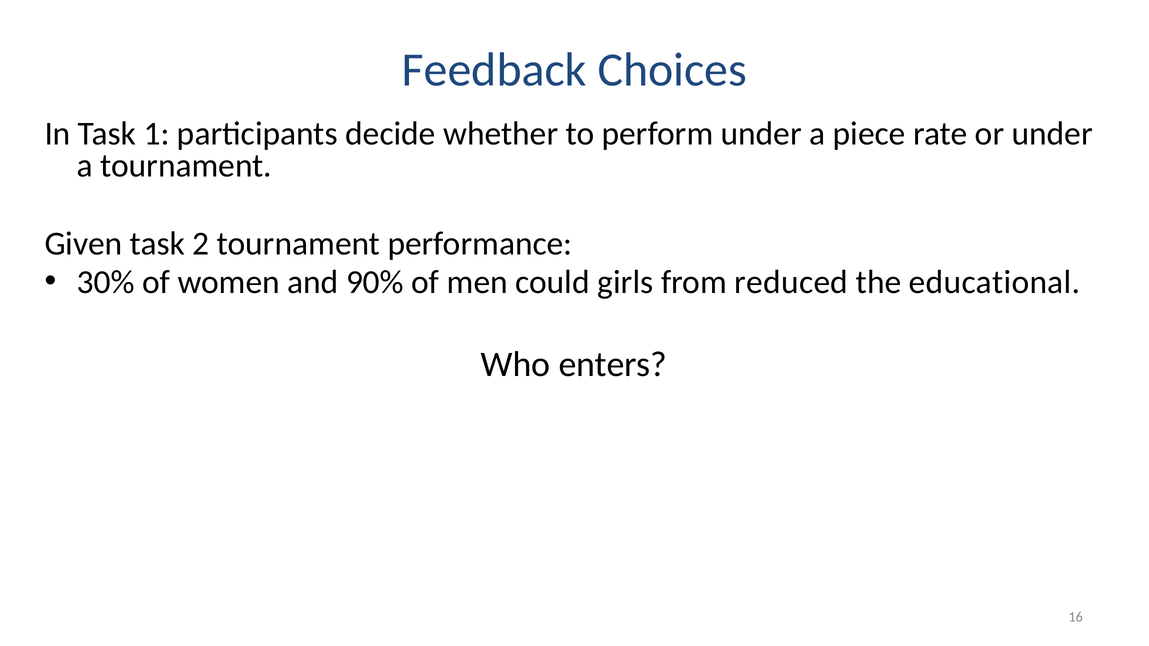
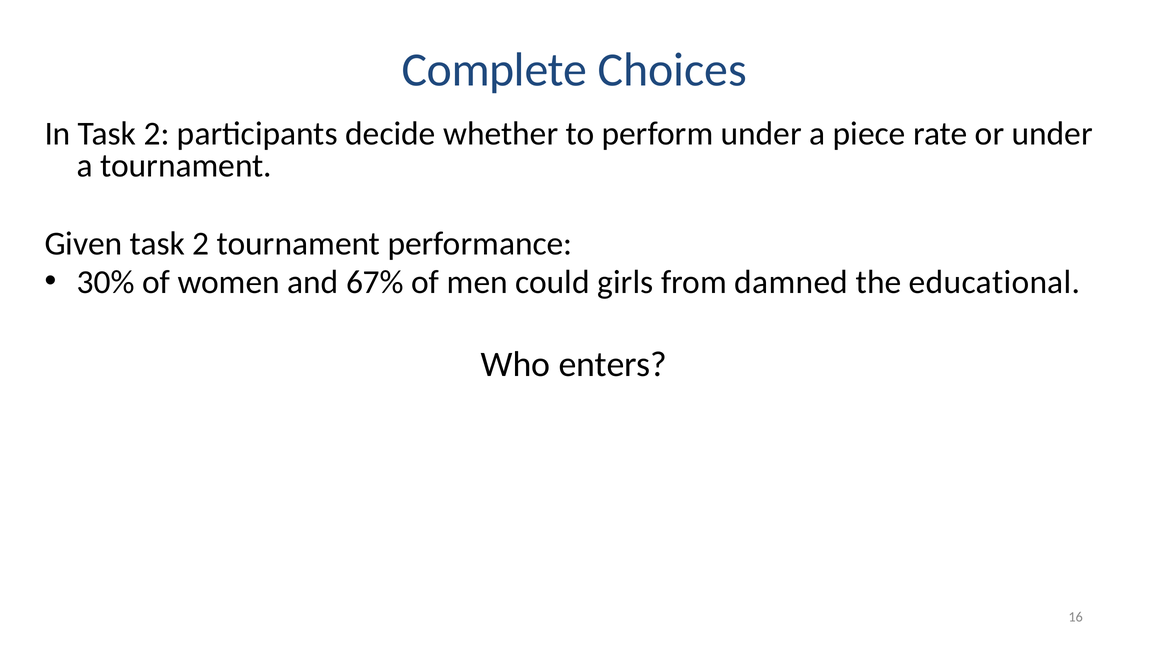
Feedback: Feedback -> Complete (494, 70)
In Task 1: 1 -> 2 (157, 134)
90%: 90% -> 67% (375, 282)
reduced: reduced -> damned (791, 282)
